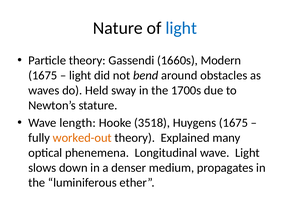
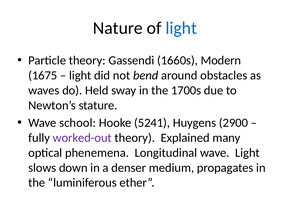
length: length -> school (78, 123)
3518: 3518 -> 5241 (152, 123)
Huygens 1675: 1675 -> 2900 (233, 123)
worked-out colour: orange -> purple (82, 138)
